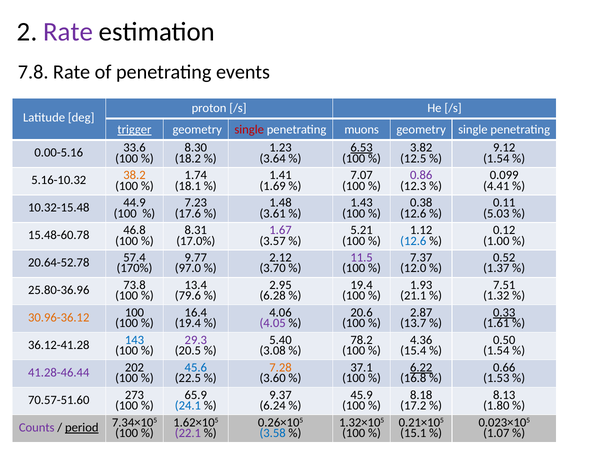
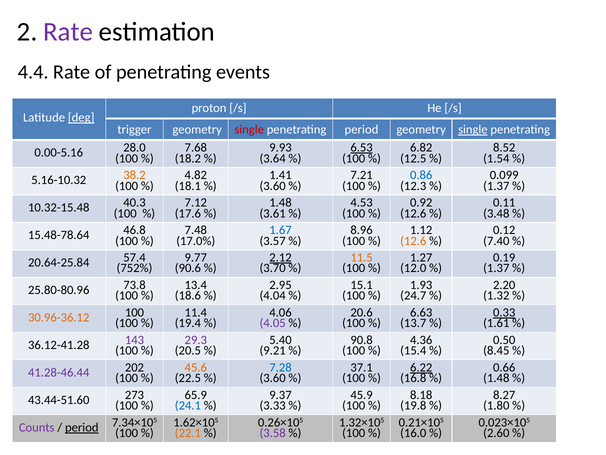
7.8: 7.8 -> 4.4 (33, 72)
deg underline: none -> present (81, 117)
trigger underline: present -> none (134, 129)
penetrating muons: muons -> period (362, 129)
single underline: none -> present (473, 129)
8.30: 8.30 -> 7.68 (196, 147)
1.23: 1.23 -> 9.93 (281, 147)
3.82: 3.82 -> 6.82 (421, 147)
9.12: 9.12 -> 8.52 (504, 147)
33.6: 33.6 -> 28.0 (134, 147)
1.74: 1.74 -> 4.82 (196, 175)
7.07: 7.07 -> 7.21 (362, 175)
0.86 colour: purple -> blue (421, 175)
1.69: 1.69 -> 3.60 (273, 186)
4.41: 4.41 -> 1.37 (496, 186)
7.23: 7.23 -> 7.12 (196, 202)
1.43: 1.43 -> 4.53 (362, 202)
0.38: 0.38 -> 0.92 (421, 202)
44.9: 44.9 -> 40.3 (134, 202)
5.03: 5.03 -> 3.48 (496, 213)
8.31: 8.31 -> 7.48 (196, 230)
1.67 colour: purple -> blue (281, 230)
5.21: 5.21 -> 8.96 (362, 230)
15.48-60.78: 15.48-60.78 -> 15.48-78.64 (59, 235)
12.6 colour: blue -> orange (413, 241)
1.00: 1.00 -> 7.40 (496, 241)
2.12 underline: none -> present (281, 257)
11.5 colour: purple -> orange (362, 257)
7.37: 7.37 -> 1.27 (421, 257)
0.52: 0.52 -> 0.19 (504, 257)
20.64-52.78: 20.64-52.78 -> 20.64-25.84 (59, 262)
170%: 170% -> 752% (134, 268)
97.0: 97.0 -> 90.6 (188, 268)
19.4: 19.4 -> 15.1 (362, 285)
7.51: 7.51 -> 2.20 (504, 285)
25.80-36.96: 25.80-36.96 -> 25.80-80.96 (59, 290)
79.6: 79.6 -> 18.6 (188, 295)
6.28: 6.28 -> 4.04 (273, 295)
21.1: 21.1 -> 24.7 (413, 295)
16.4: 16.4 -> 11.4 (196, 312)
2.87: 2.87 -> 6.63 (421, 312)
78.2: 78.2 -> 90.8 (362, 340)
143 colour: blue -> purple (134, 340)
3.08: 3.08 -> 9.21 (273, 350)
1.54: 1.54 -> 8.45 (496, 350)
45.6 colour: blue -> orange (196, 367)
7.28 colour: orange -> blue (281, 367)
1.53: 1.53 -> 1.48 (496, 378)
8.13: 8.13 -> 8.27 (504, 395)
70.57-51.60: 70.57-51.60 -> 43.44-51.60 (59, 400)
6.24: 6.24 -> 3.33 (273, 405)
17.2: 17.2 -> 19.8 (413, 405)
22.1 colour: purple -> orange (188, 433)
3.58 colour: blue -> purple (273, 433)
15.1: 15.1 -> 16.0 (413, 433)
1.07: 1.07 -> 2.60 (496, 433)
